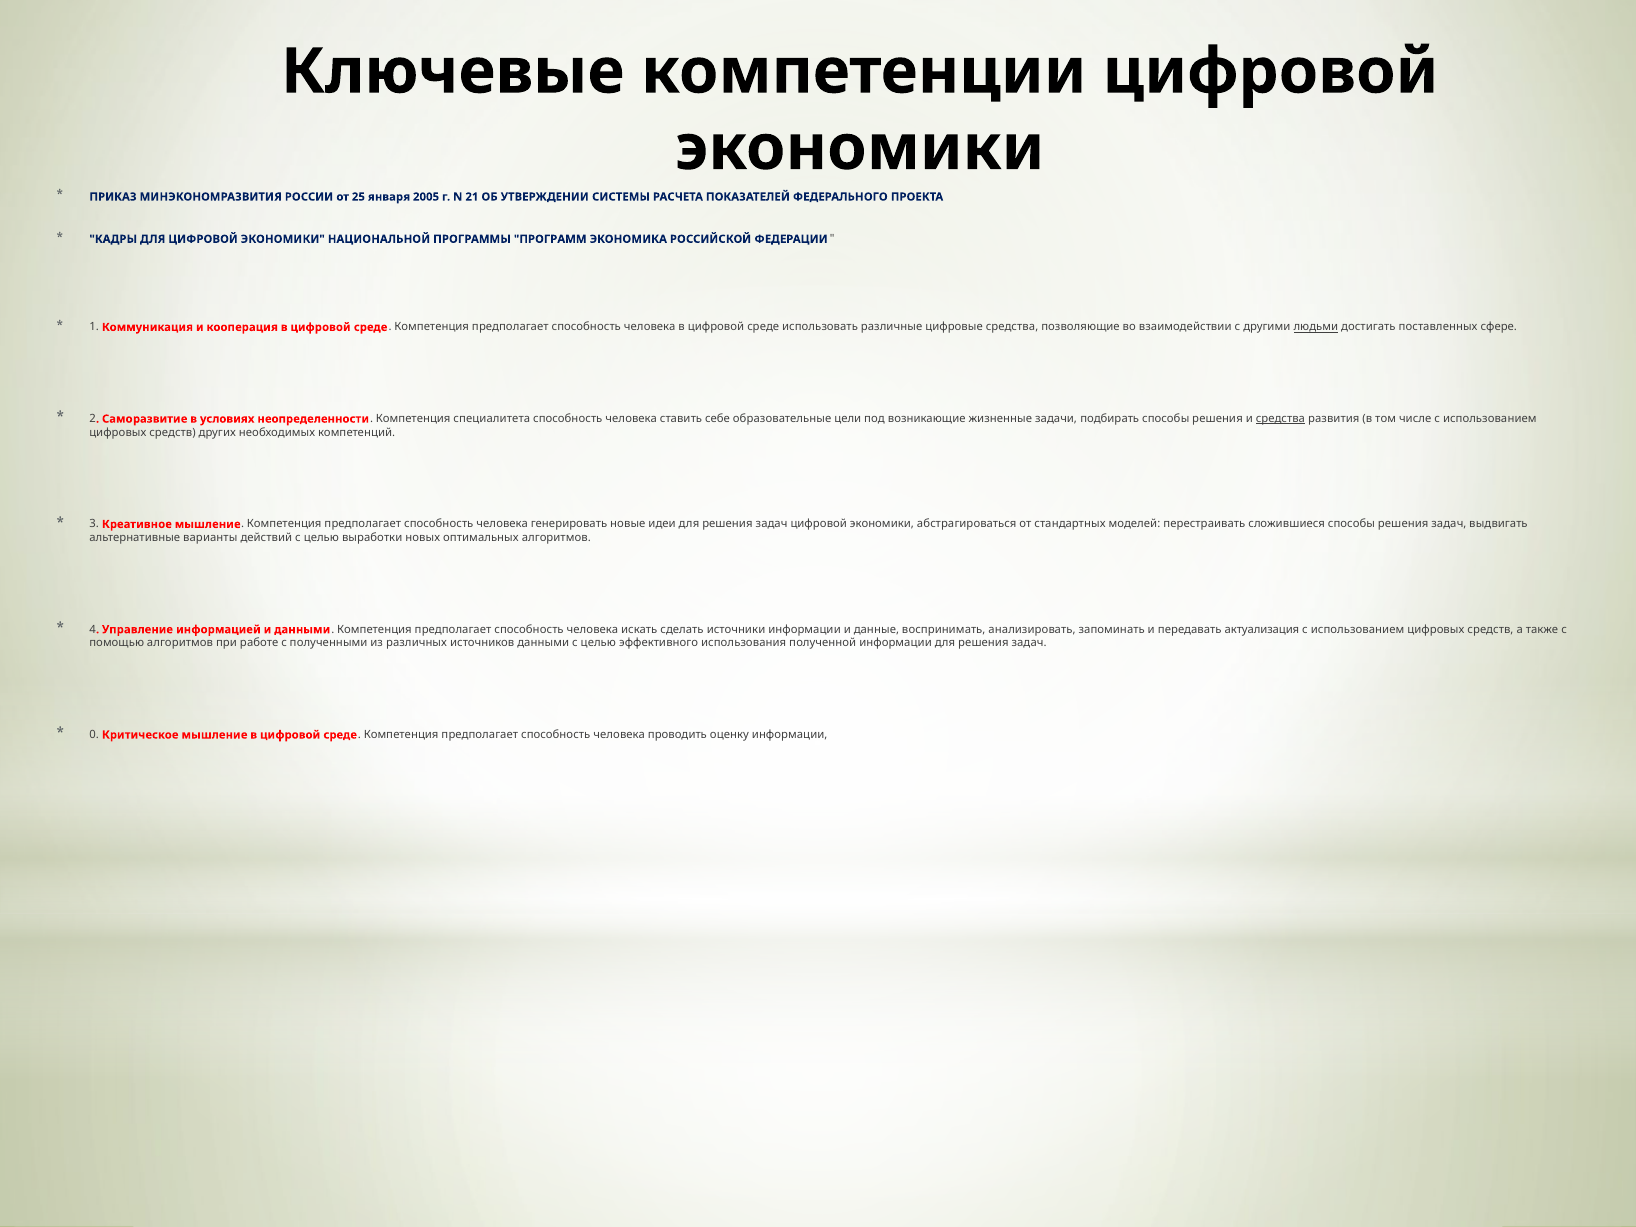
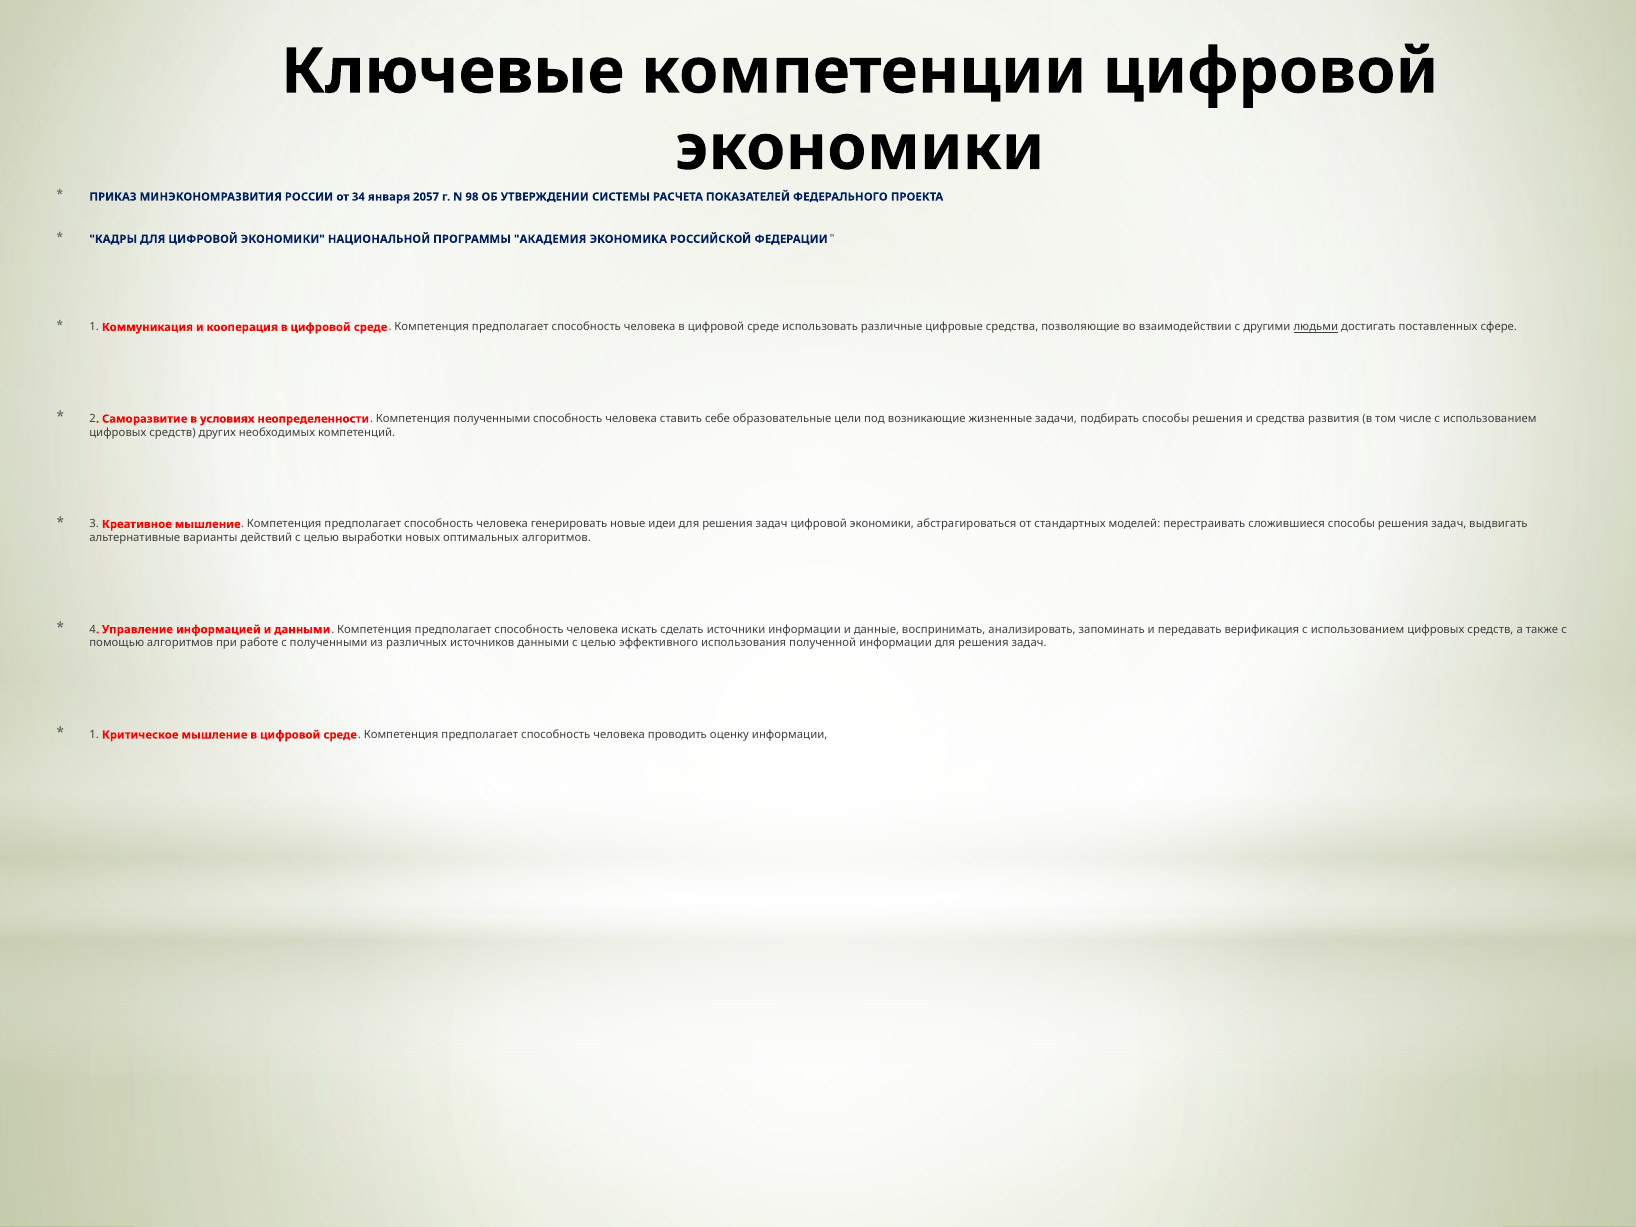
25: 25 -> 34 (358, 197)
2005: 2005 -> 2057 (426, 197)
21: 21 -> 98 (472, 197)
ПРОГРАММ: ПРОГРАММ -> АКАДЕМИЯ (550, 239)
Компетенция специалитета: специалитета -> полученными (492, 419)
средства underline: present -> none (1280, 419)
актуализация: актуализация -> верификация (1262, 630)
0: 0 -> 1 (94, 735)
